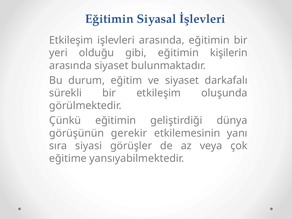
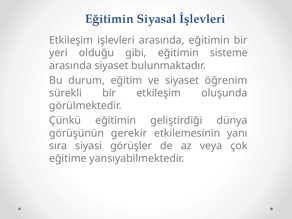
kişilerin: kişilerin -> sisteme (229, 53)
darkafalı: darkafalı -> öğrenim (226, 80)
